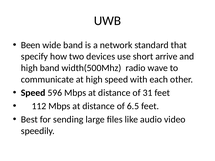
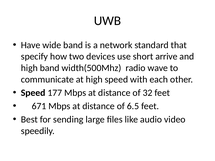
Been: Been -> Have (31, 45)
596: 596 -> 177 (55, 93)
31: 31 -> 32 (148, 93)
112: 112 -> 671 (39, 106)
